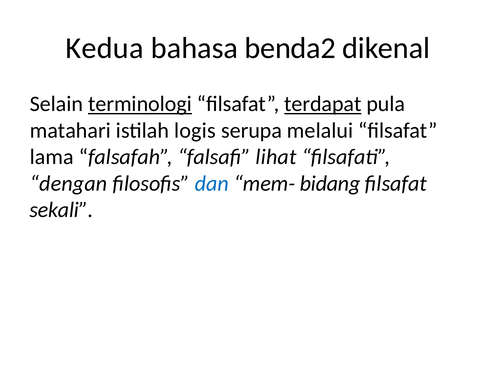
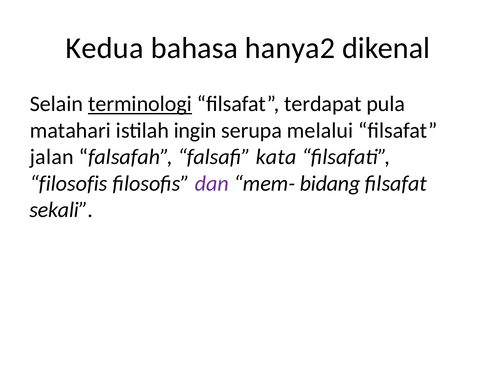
benda2: benda2 -> hanya2 (290, 48)
terdapat underline: present -> none (323, 104)
logis: logis -> ingin (195, 131)
lama: lama -> jalan (52, 157)
lihat: lihat -> kata (276, 157)
dengan: dengan -> filosofis (69, 183)
dan colour: blue -> purple (212, 183)
